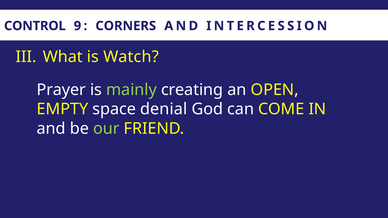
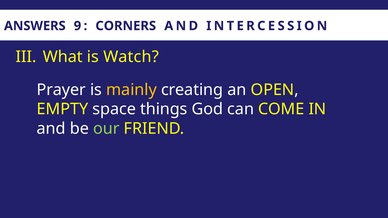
CONTROL: CONTROL -> ANSWERS (35, 26)
mainly colour: light green -> yellow (131, 90)
denial: denial -> things (164, 109)
